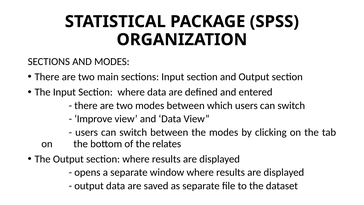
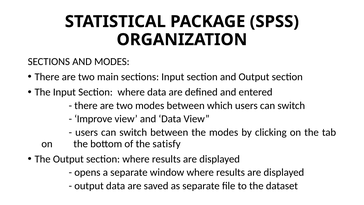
relates: relates -> satisfy (167, 144)
